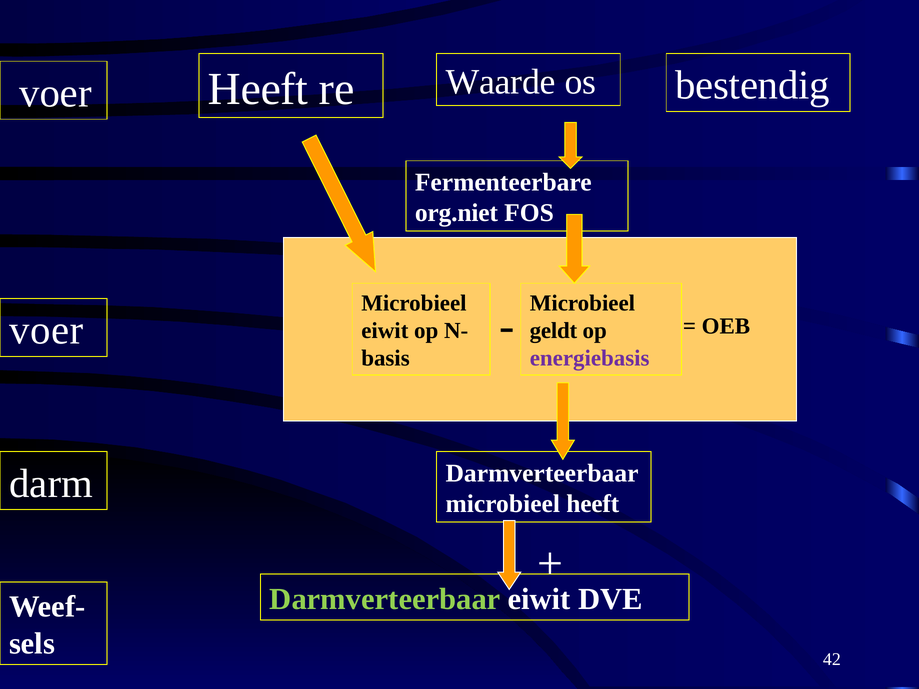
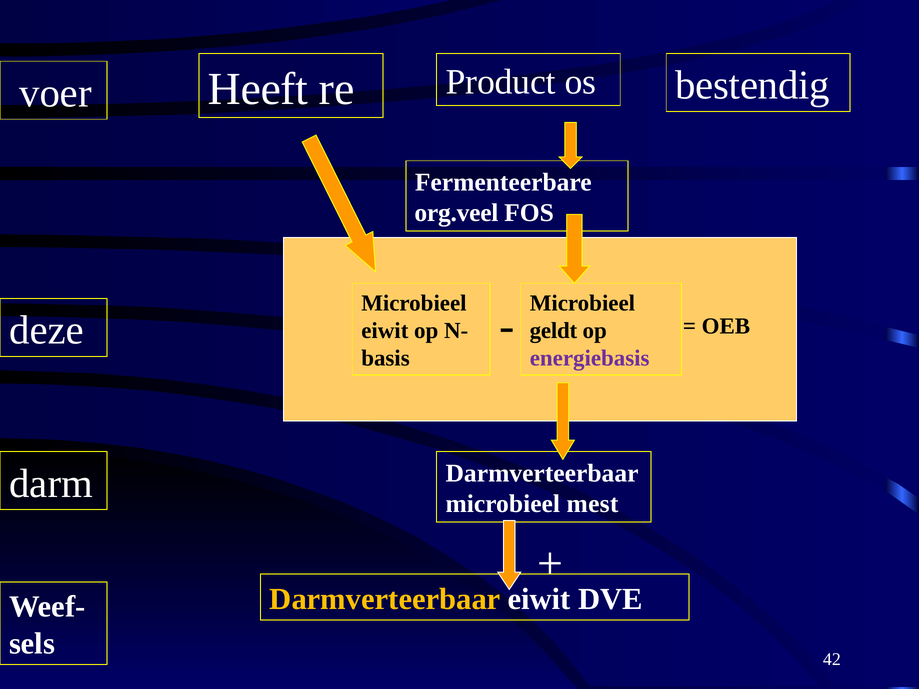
Waarde: Waarde -> Product (501, 82)
org.niet: org.niet -> org.veel (456, 213)
voer: voer -> deze (46, 331)
microbieel heeft: heeft -> mest (593, 504)
Darmverteerbaar colour: light green -> yellow (385, 599)
